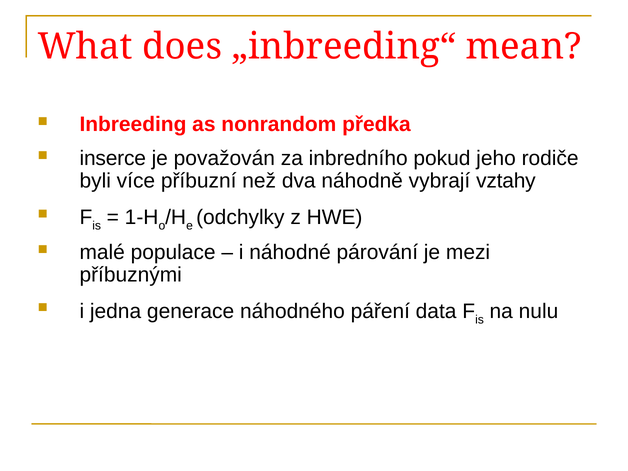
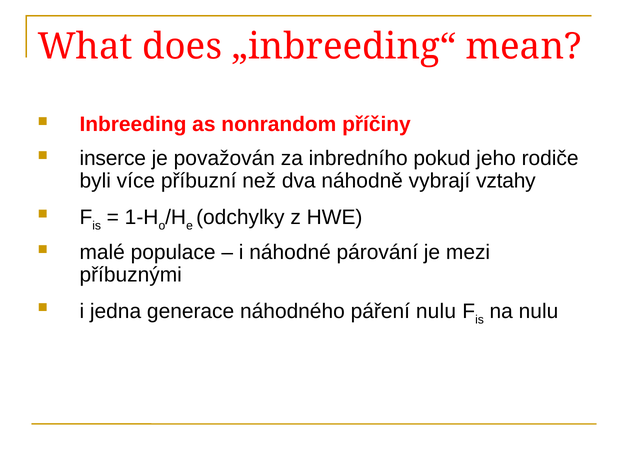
předka: předka -> příčiny (376, 124)
páření data: data -> nulu (436, 311)
